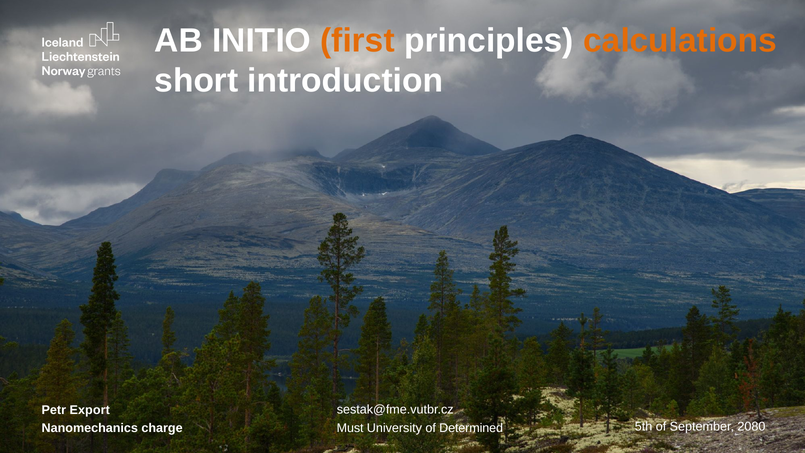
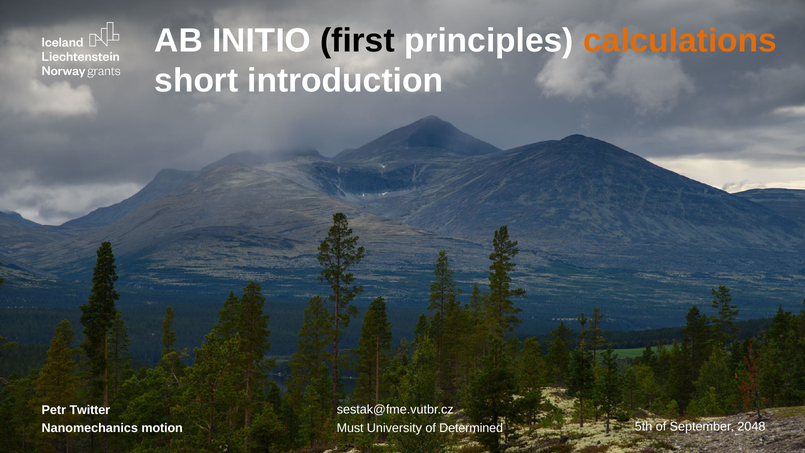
first colour: orange -> black (358, 41)
Export: Export -> Twitter (90, 410)
2080: 2080 -> 2048 (751, 427)
charge: charge -> motion (162, 428)
